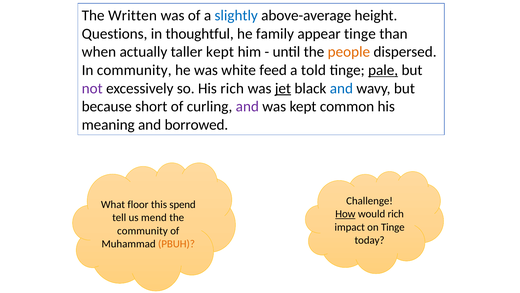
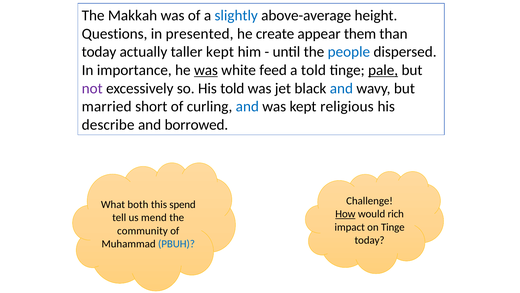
Written: Written -> Makkah (133, 15)
thoughtful: thoughtful -> presented (200, 34)
family: family -> create (275, 34)
appear tinge: tinge -> them (360, 34)
when: when -> today (99, 52)
people colour: orange -> blue (349, 52)
In community: community -> importance (134, 70)
was underline: none -> present (206, 70)
His rich: rich -> told (232, 88)
jet underline: present -> none (283, 88)
because: because -> married (107, 106)
and colour: purple -> blue (247, 106)
common: common -> religious (347, 106)
meaning: meaning -> describe (108, 125)
floor: floor -> both (138, 204)
PBUH colour: orange -> blue (176, 243)
